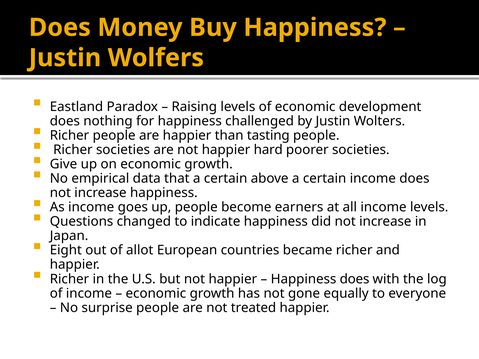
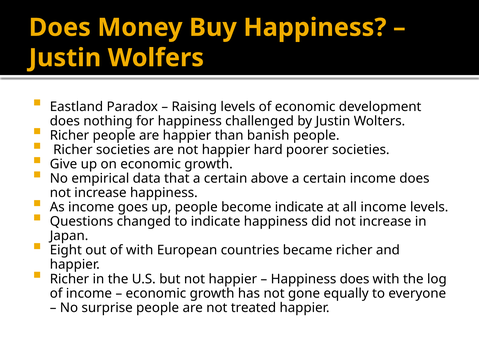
tasting: tasting -> banish (268, 135)
become earners: earners -> indicate (299, 207)
of allot: allot -> with (140, 250)
